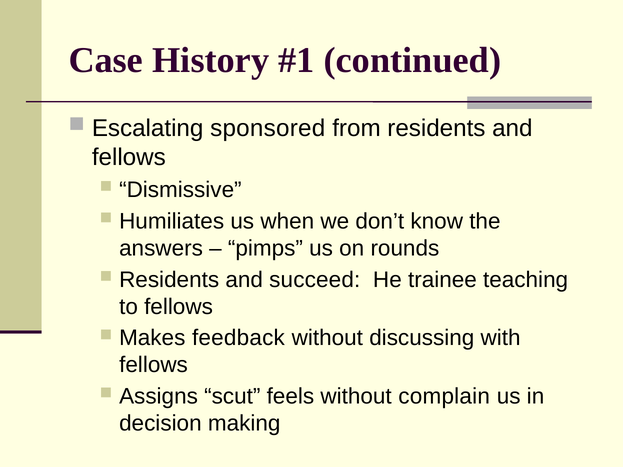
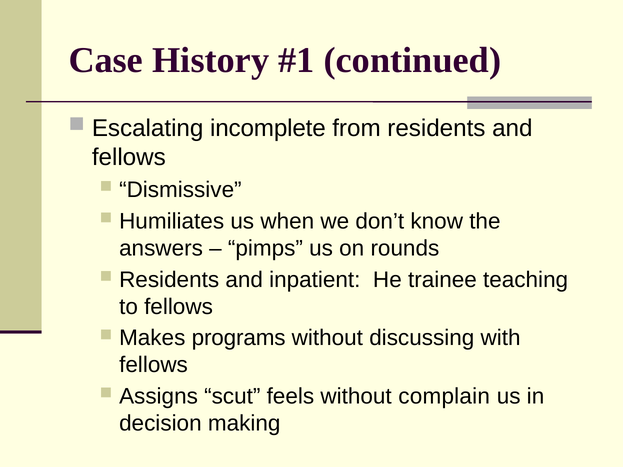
sponsored: sponsored -> incomplete (268, 128)
succeed: succeed -> inpatient (315, 280)
feedback: feedback -> programs (239, 338)
